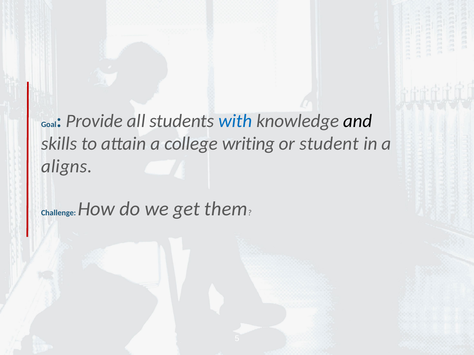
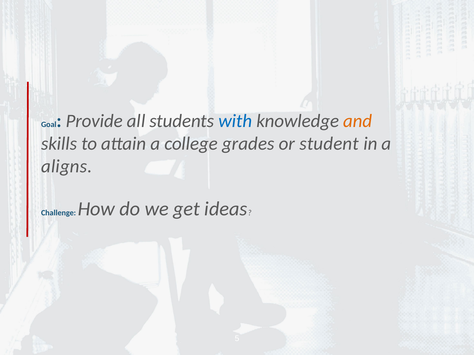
and colour: black -> orange (358, 121)
writing: writing -> grades (248, 144)
them: them -> ideas (226, 209)
